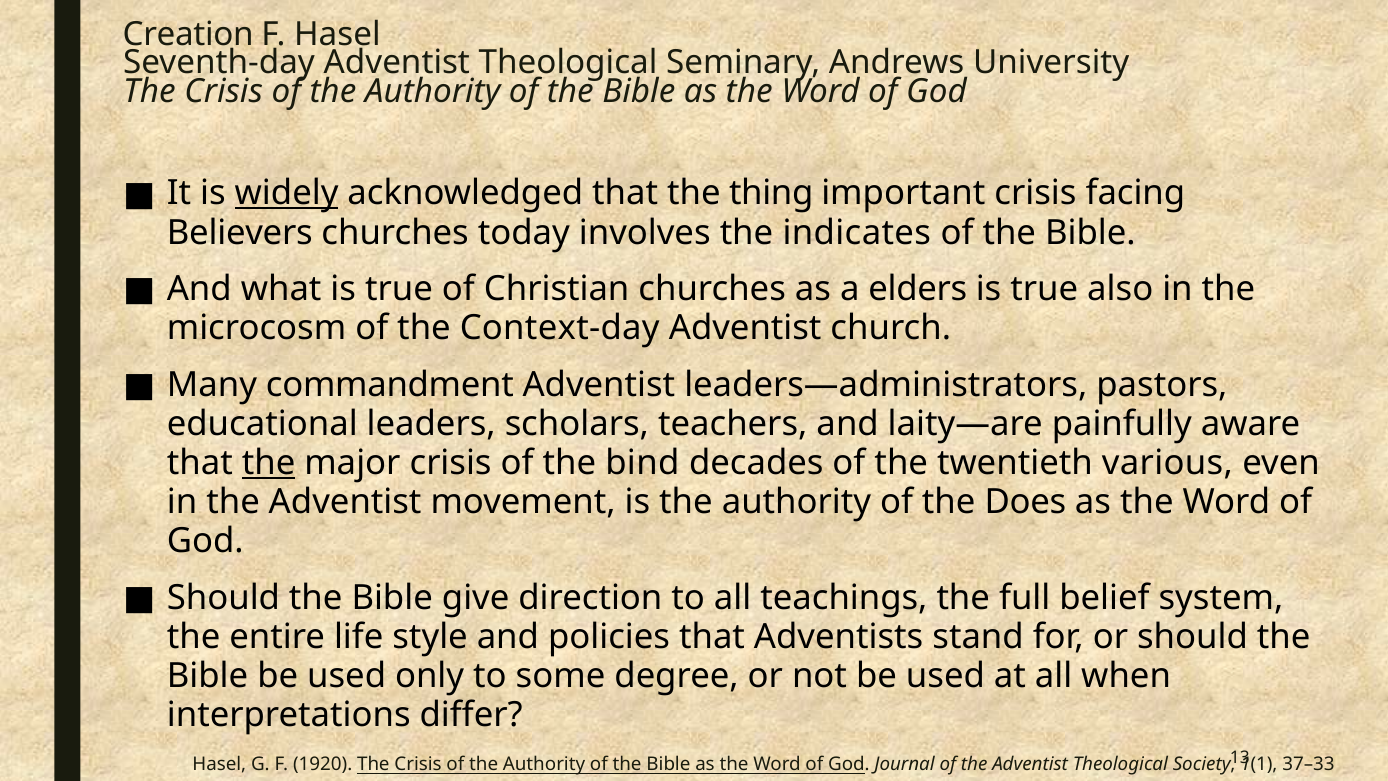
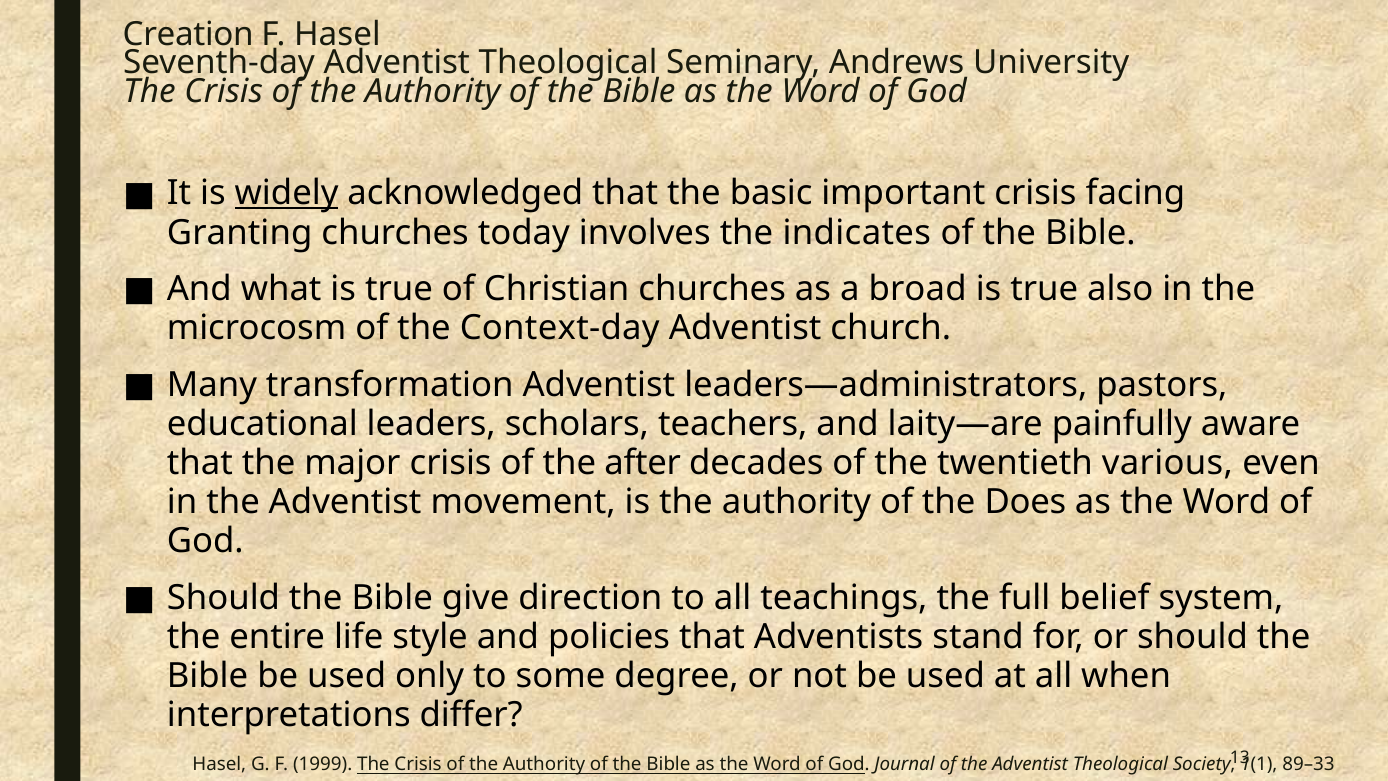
thing: thing -> basic (771, 193)
Believers: Believers -> Granting (240, 232)
elders: elders -> broad (918, 289)
commandment: commandment -> transformation (390, 385)
the underline: present -> none (269, 463)
bind: bind -> after (643, 463)
1920: 1920 -> 1999 (323, 764)
37–33: 37–33 -> 89–33 (1308, 764)
